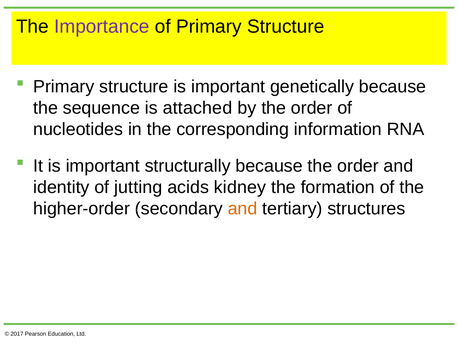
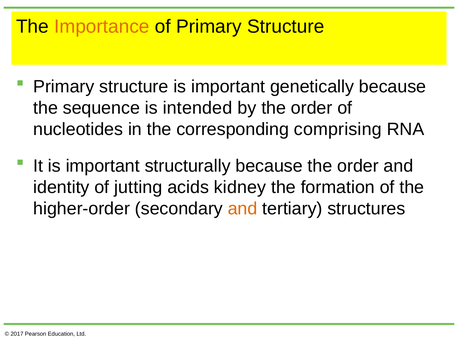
Importance colour: purple -> orange (102, 27)
attached: attached -> intended (198, 108)
information: information -> comprising (338, 130)
